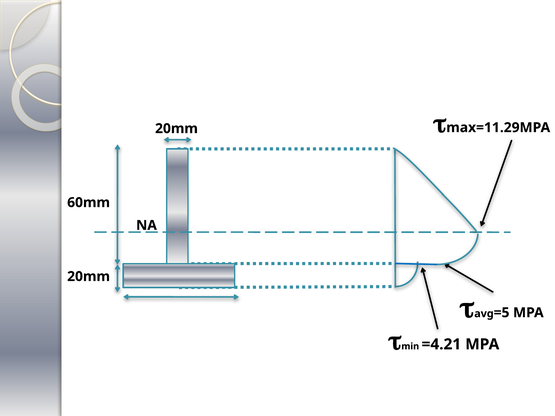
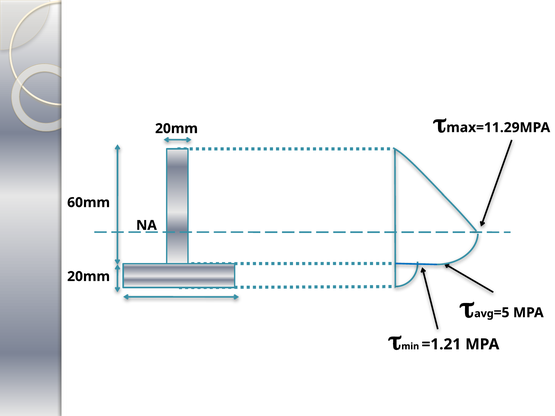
=4.21: =4.21 -> =1.21 (441, 344)
